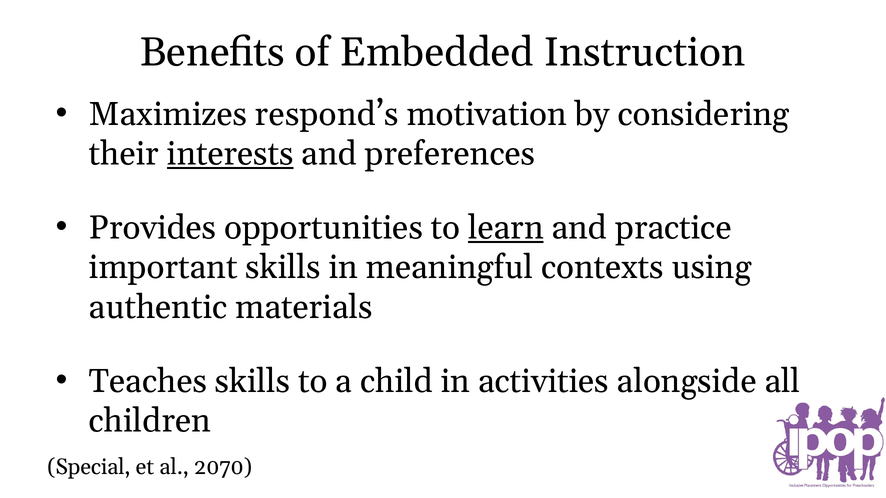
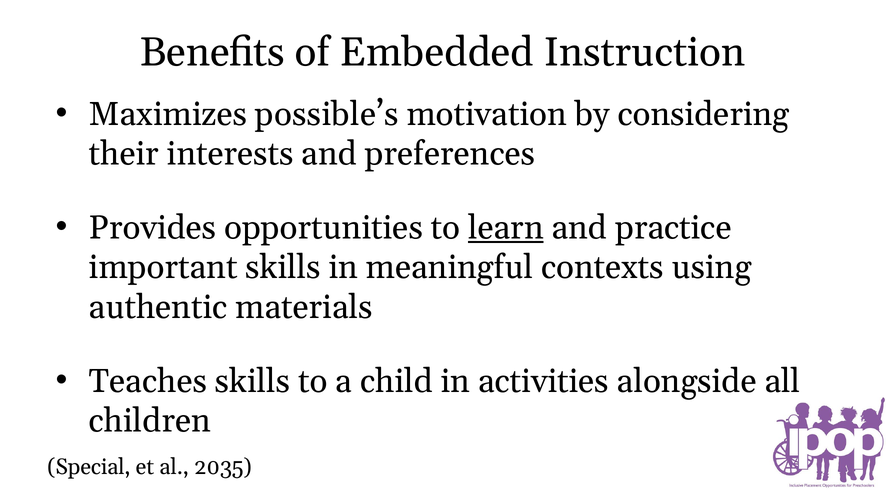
respond’s: respond’s -> possible’s (327, 114)
interests underline: present -> none (230, 154)
2070: 2070 -> 2035 (223, 467)
